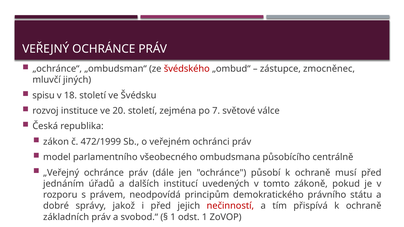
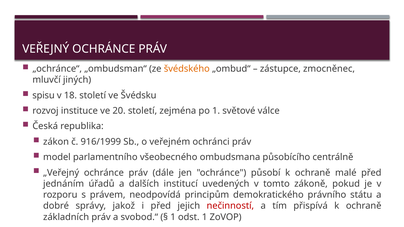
švédského colour: red -> orange (187, 69)
po 7: 7 -> 1 (216, 111)
472/1999: 472/1999 -> 916/1999 (101, 142)
musí: musí -> malé (346, 173)
